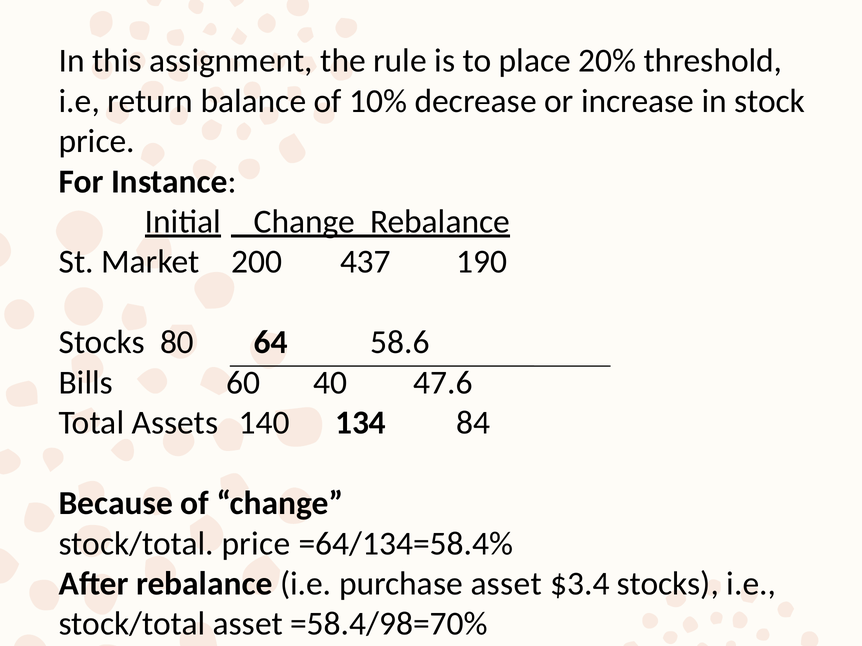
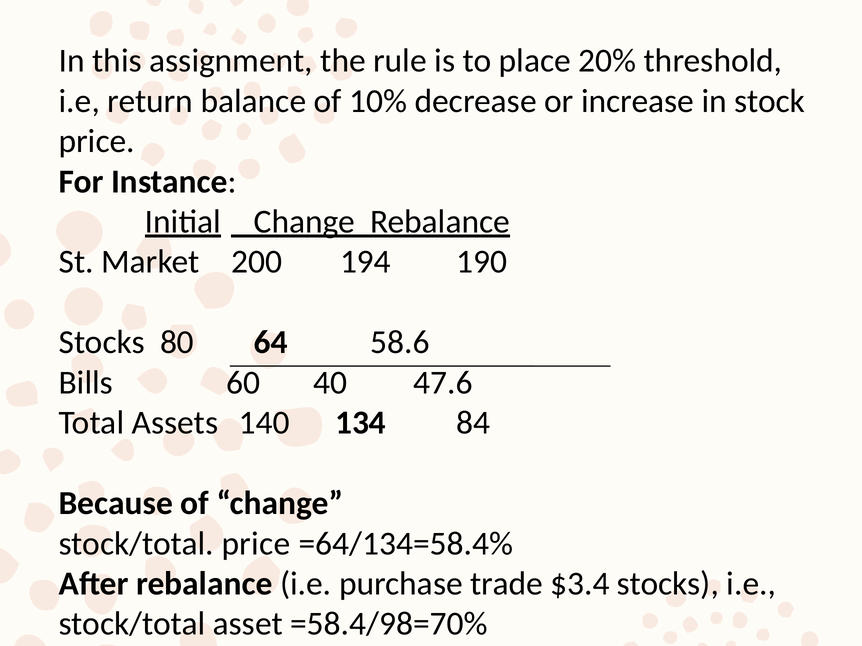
437: 437 -> 194 (365, 262)
purchase asset: asset -> trade (507, 584)
